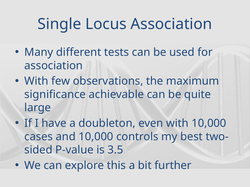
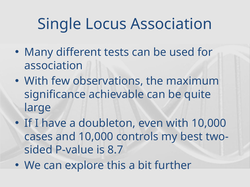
3.5: 3.5 -> 8.7 (115, 150)
